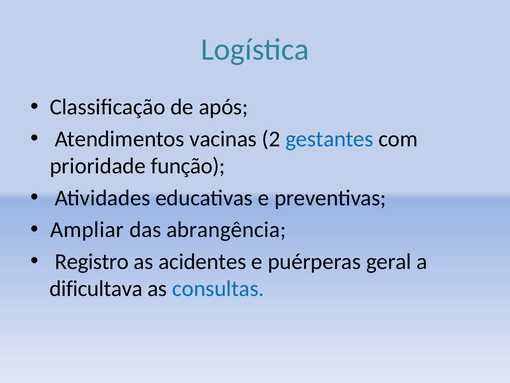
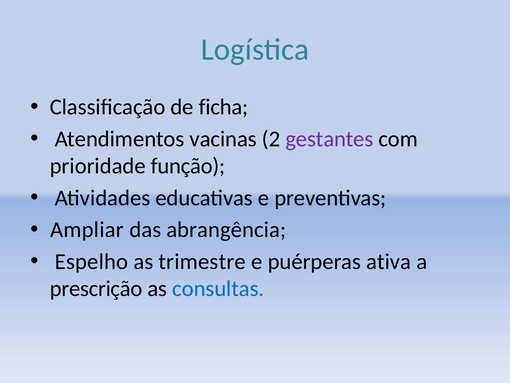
após: após -> ficha (223, 107)
gestantes colour: blue -> purple (329, 139)
Registro: Registro -> Espelho (92, 261)
acidentes: acidentes -> trimestre (202, 261)
geral: geral -> ativa (389, 261)
dificultava: dificultava -> prescrição (96, 288)
